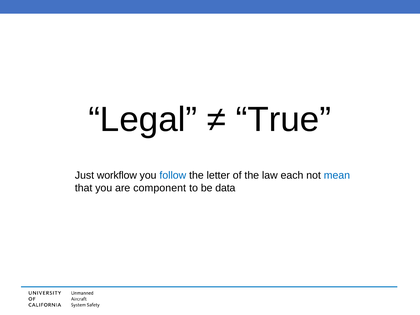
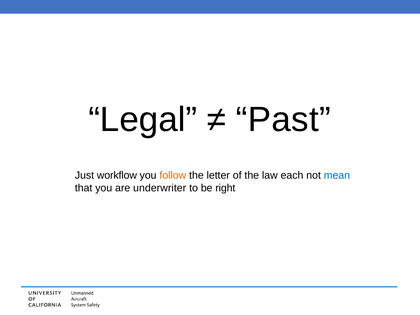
True: True -> Past (283, 120)
follow colour: blue -> orange (173, 175)
component: component -> underwriter (160, 188)
data: data -> right (225, 188)
